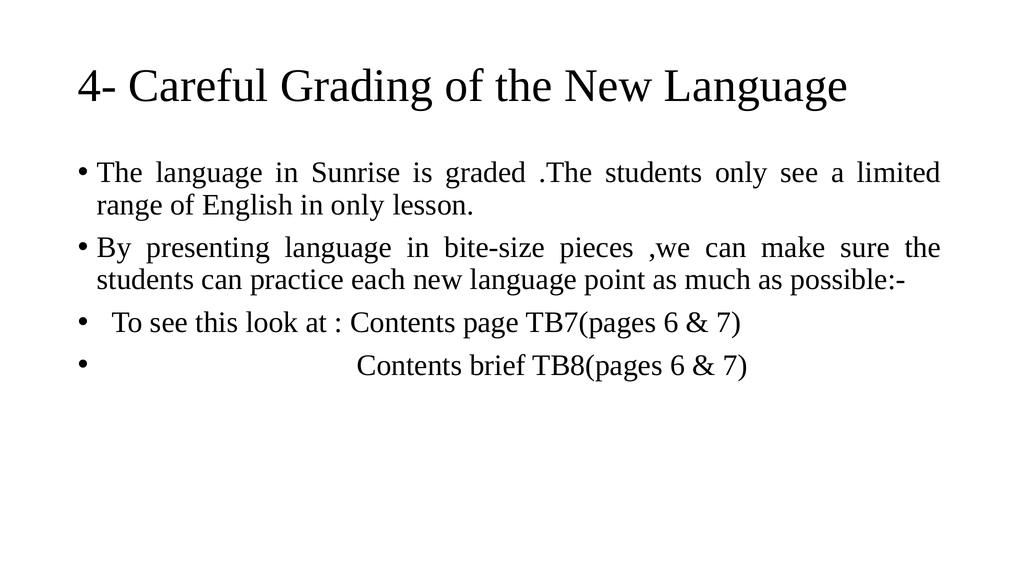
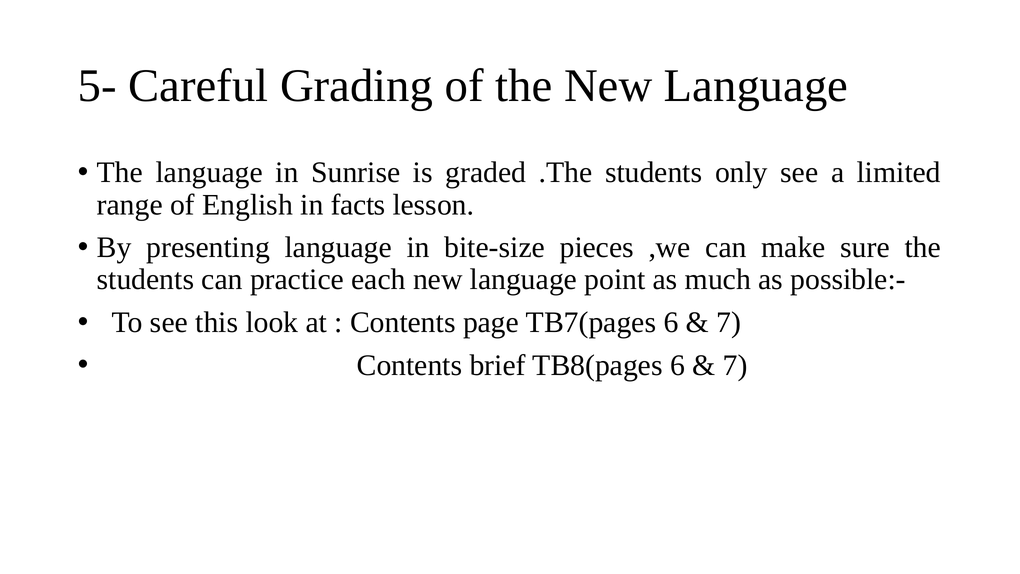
4-: 4- -> 5- (97, 86)
in only: only -> facts (358, 205)
